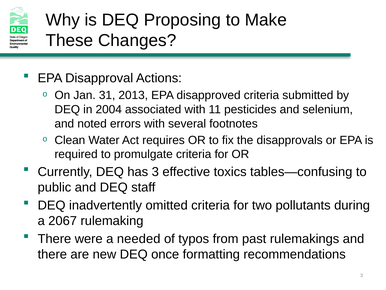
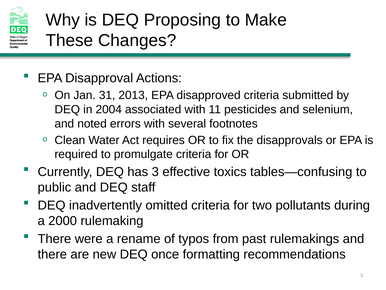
2067: 2067 -> 2000 (63, 220)
needed: needed -> rename (139, 238)
